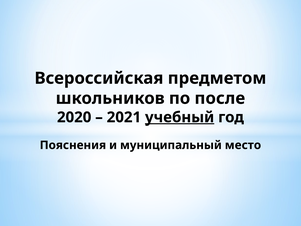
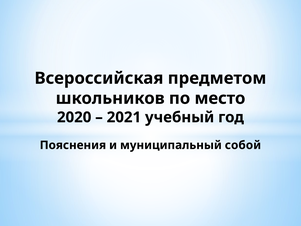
после: после -> место (220, 98)
учебный underline: present -> none (180, 117)
место: место -> собой (243, 145)
